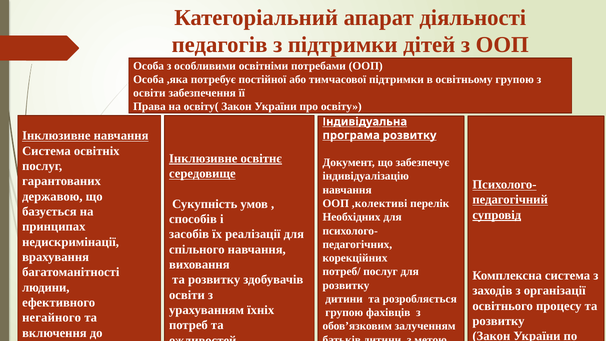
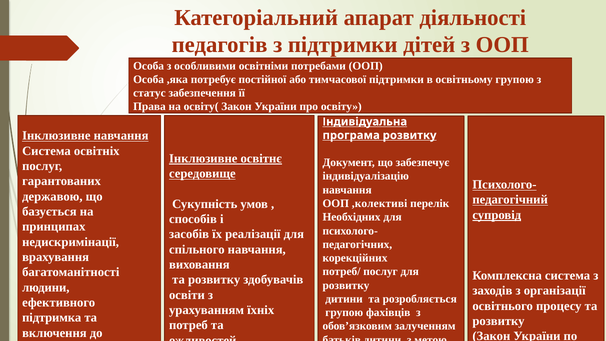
освіти: освіти -> статус (149, 93)
негайного: негайного -> підтримка (52, 318)
